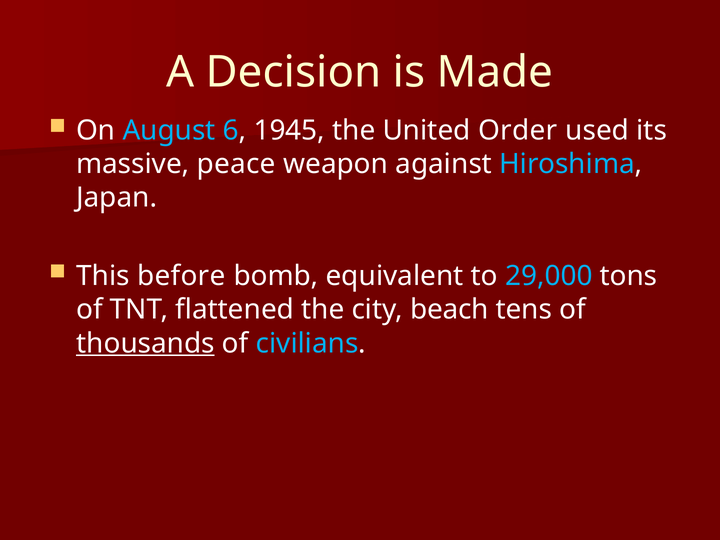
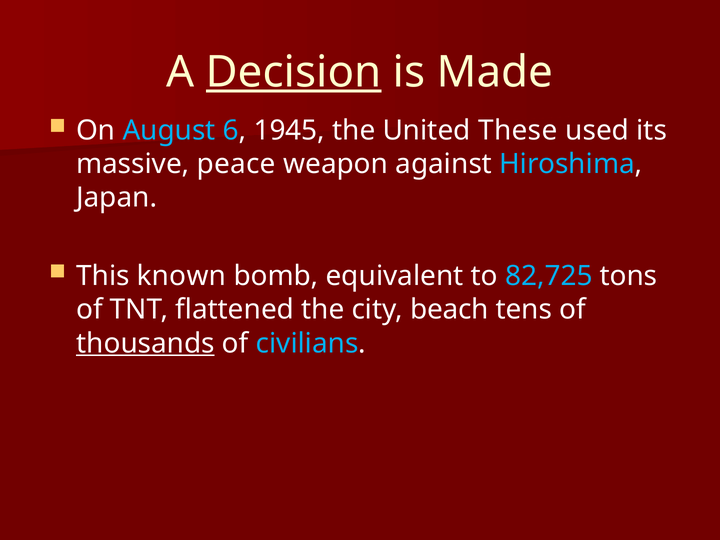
Decision underline: none -> present (294, 72)
Order: Order -> These (518, 130)
before: before -> known (181, 276)
29,000: 29,000 -> 82,725 (549, 276)
